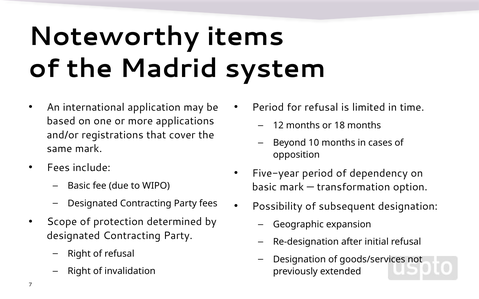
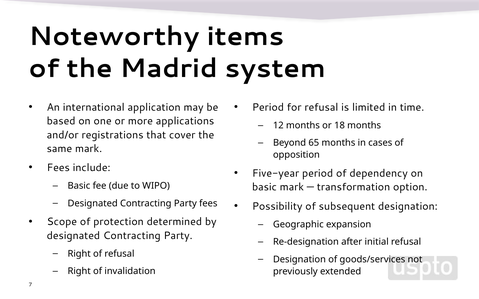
10: 10 -> 65 (314, 143)
